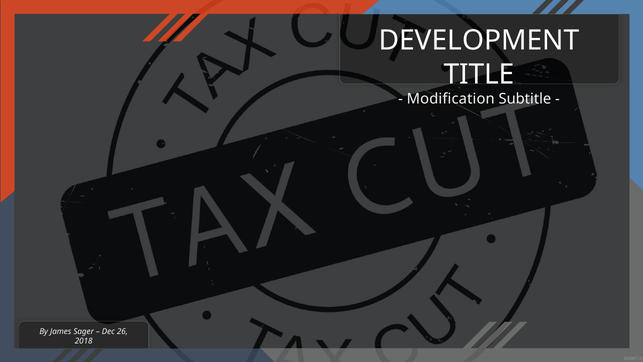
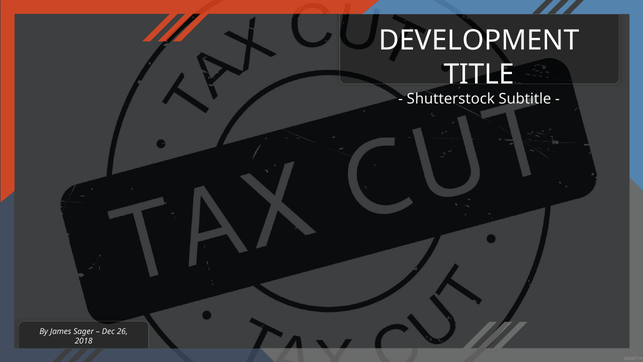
Modification: Modification -> Shutterstock (451, 99)
